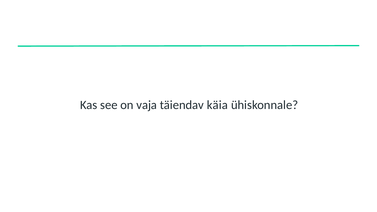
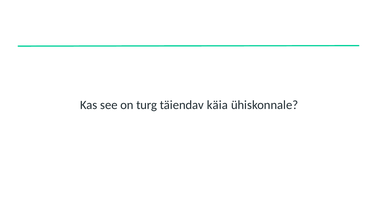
vaja: vaja -> turg (147, 105)
